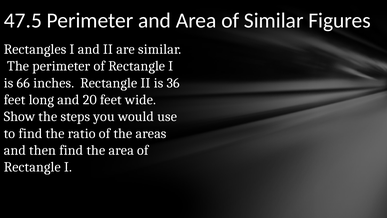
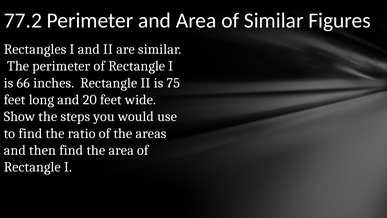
47.5: 47.5 -> 77.2 (23, 21)
36: 36 -> 75 (173, 83)
